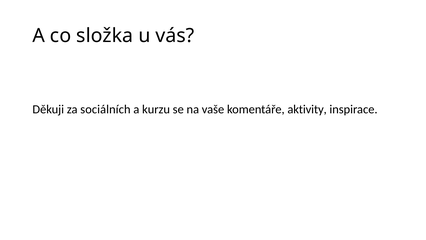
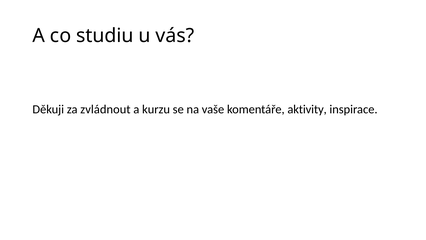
složka: složka -> studiu (105, 36)
sociálních: sociálních -> zvládnout (105, 109)
